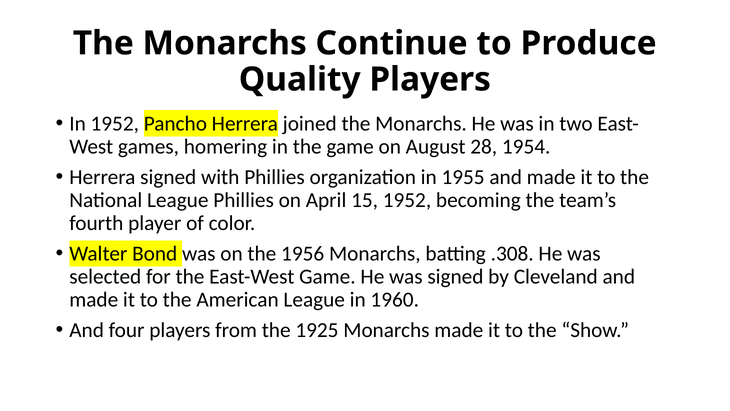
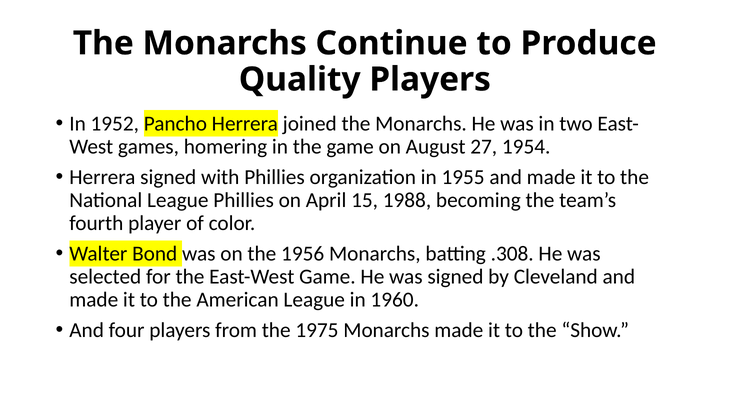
28: 28 -> 27 (484, 146)
15 1952: 1952 -> 1988 (407, 200)
1925: 1925 -> 1975 (317, 330)
